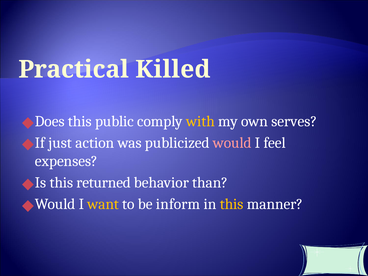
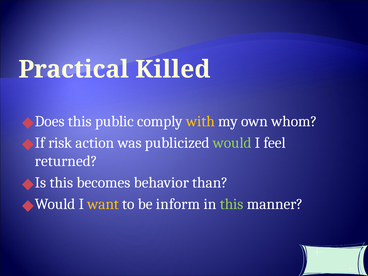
serves: serves -> whom (294, 121)
just: just -> risk (60, 143)
would colour: pink -> light green (232, 143)
expenses: expenses -> returned (66, 161)
returned: returned -> becomes (104, 183)
this colour: yellow -> light green (232, 204)
